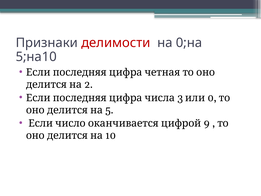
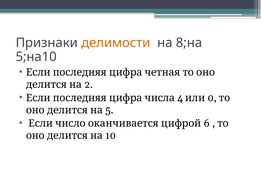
делимости colour: red -> orange (116, 43)
0;на: 0;на -> 8;на (189, 43)
3: 3 -> 4 (180, 98)
9: 9 -> 6 (207, 123)
